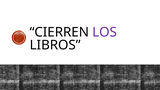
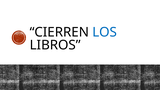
LOS colour: purple -> blue (105, 32)
